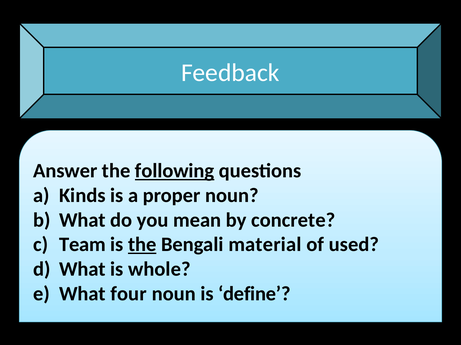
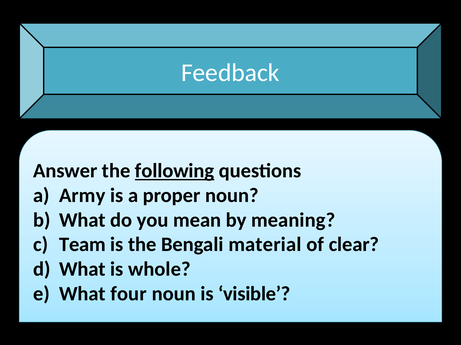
Kinds: Kinds -> Army (82, 196)
concrete: concrete -> meaning (293, 220)
the underline: present -> none (142, 245)
used: used -> clear (354, 245)
define: define -> visible (254, 294)
